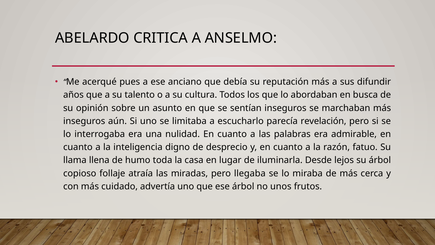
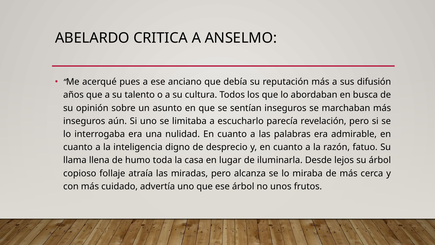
difundir: difundir -> difusión (374, 82)
llegaba: llegaba -> alcanza (250, 173)
